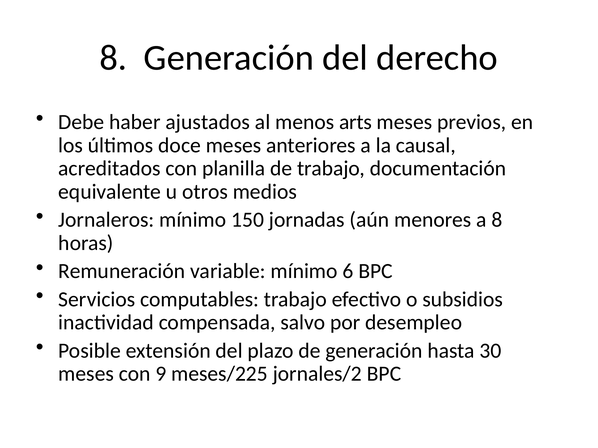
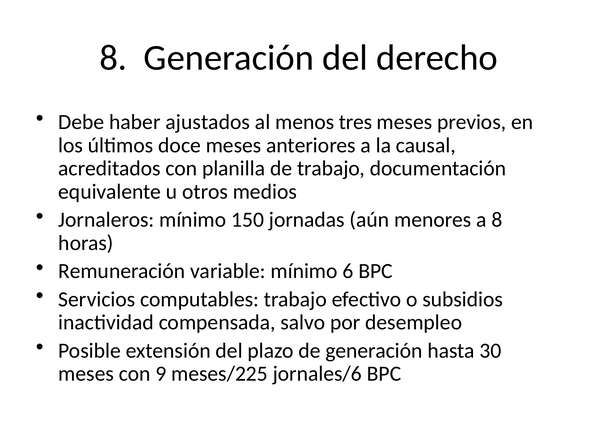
arts: arts -> tres (356, 122)
jornales/2: jornales/2 -> jornales/6 (317, 374)
